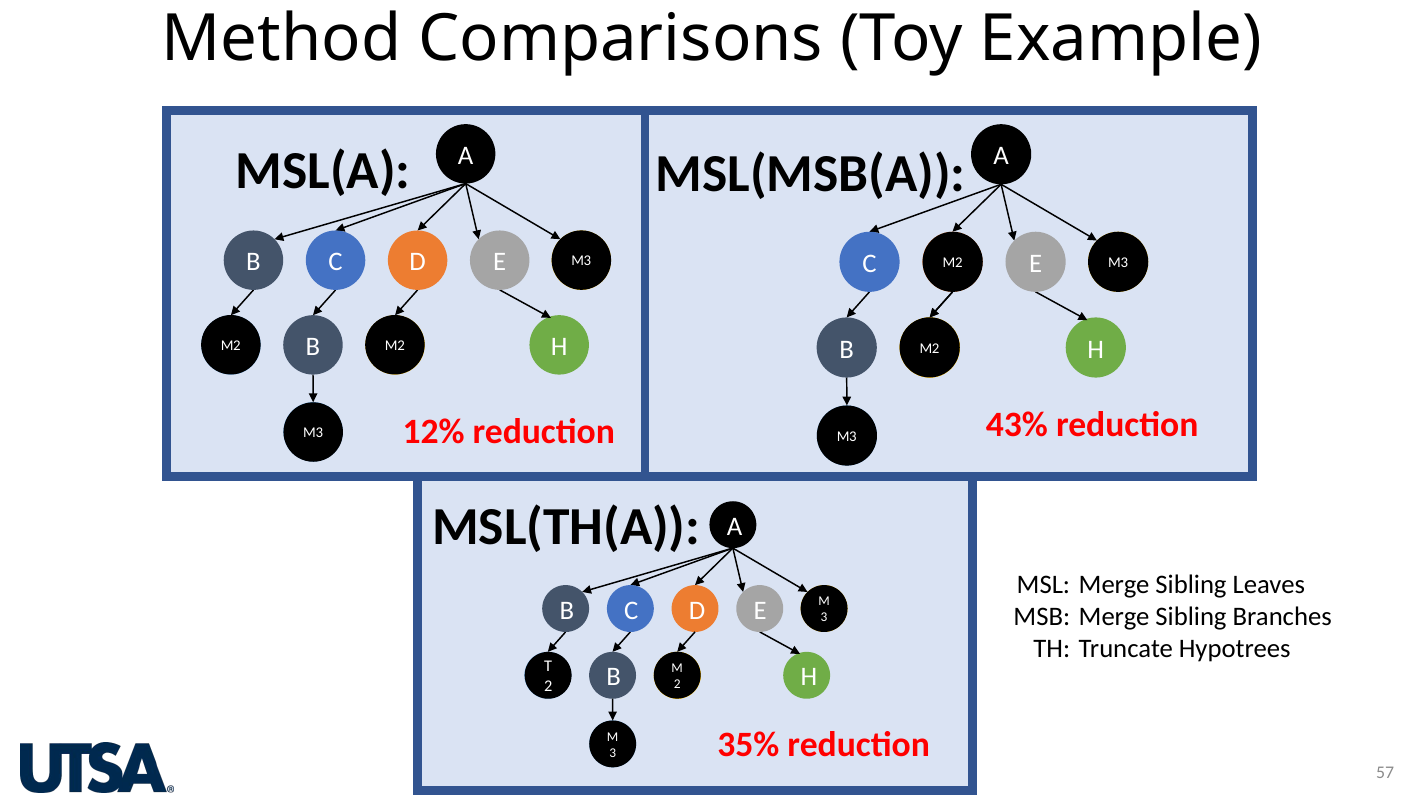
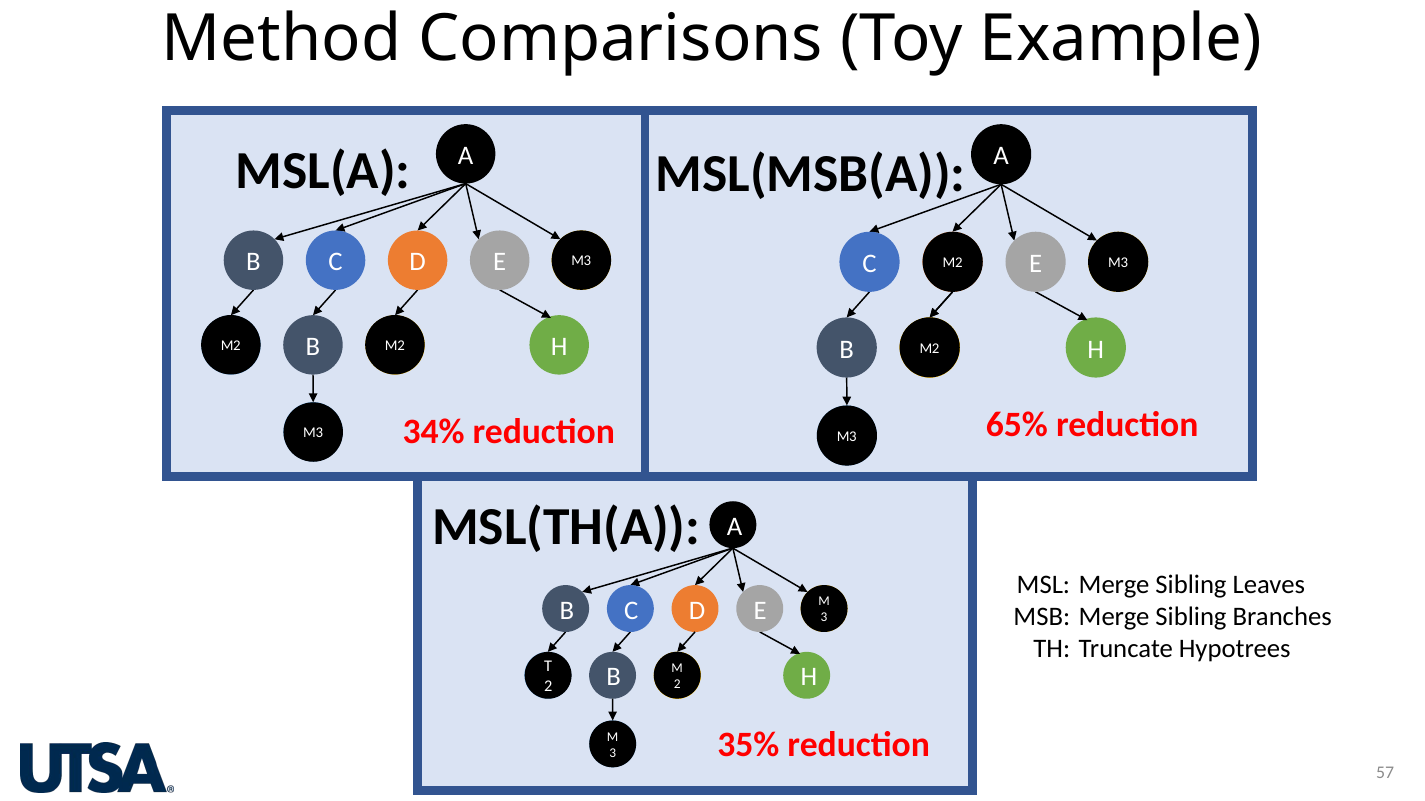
12%: 12% -> 34% (434, 432)
43%: 43% -> 65% (1017, 425)
